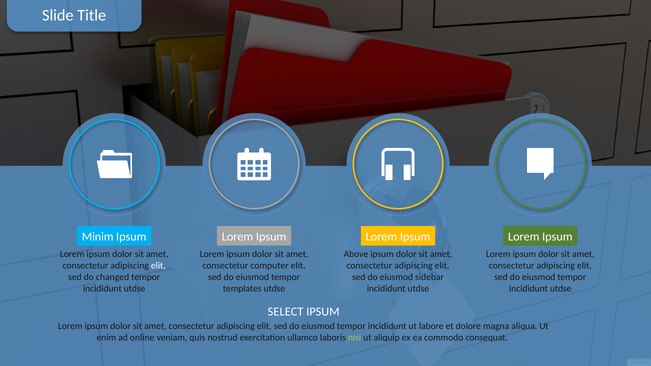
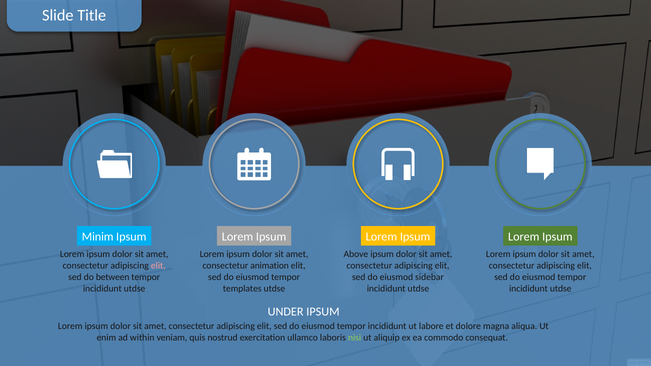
elit colour: white -> pink (158, 266)
computer: computer -> animation (270, 266)
changed: changed -> between (113, 277)
SELECT: SELECT -> UNDER (286, 312)
online: online -> within (142, 338)
